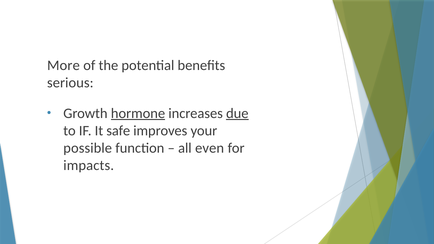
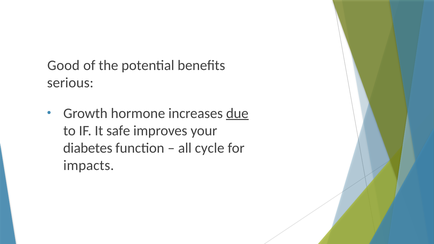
More: More -> Good (63, 66)
hormone underline: present -> none (138, 113)
possible: possible -> diabetes (88, 148)
even: even -> cycle (210, 148)
